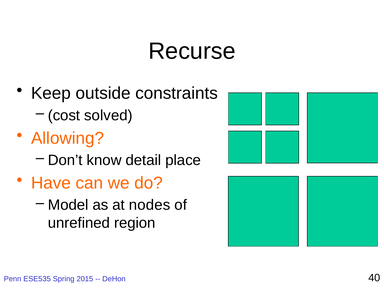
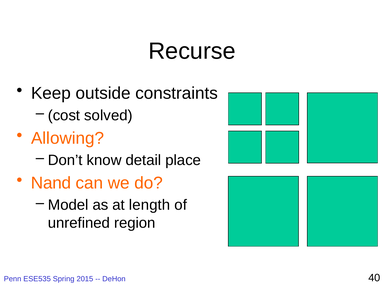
Have: Have -> Nand (51, 183)
nodes: nodes -> length (150, 205)
